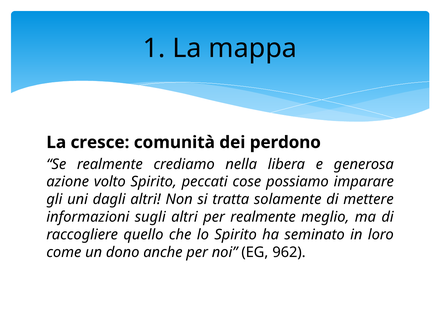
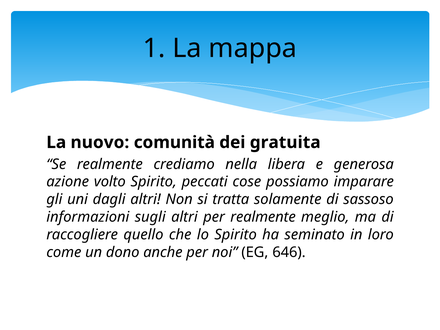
cresce: cresce -> nuovo (100, 142)
perdono: perdono -> gratuita (285, 142)
mettere: mettere -> sassoso (368, 199)
962: 962 -> 646 (289, 252)
